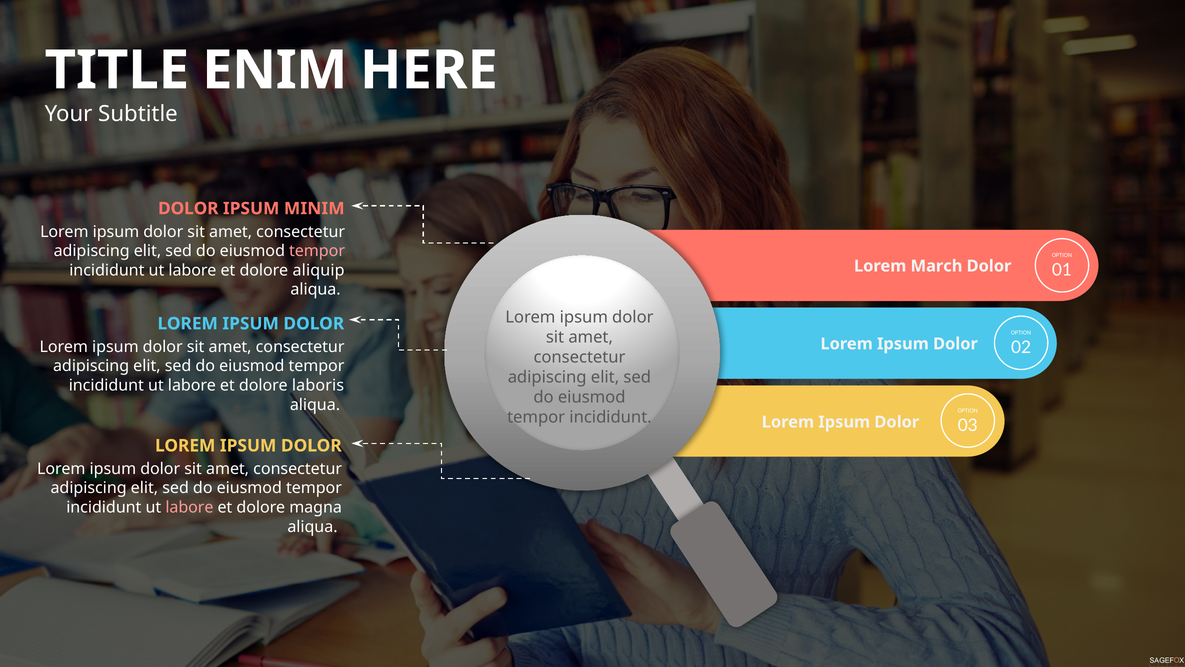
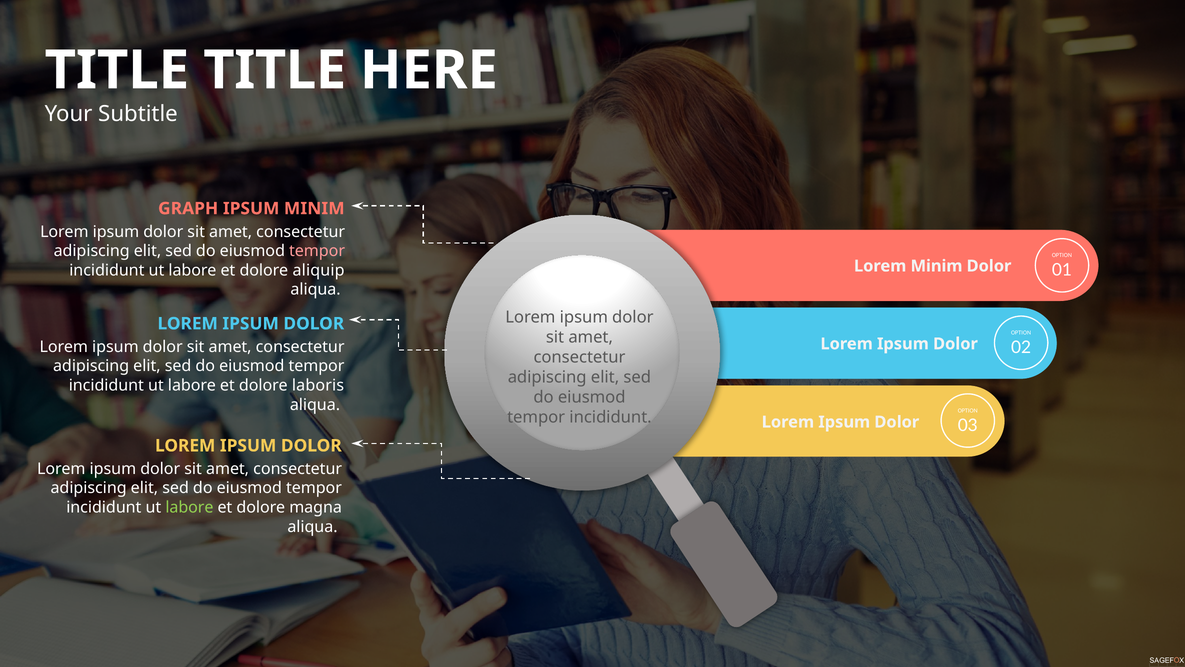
ENIM: ENIM -> TITLE (275, 70)
DOLOR: DOLOR -> GRAPH (188, 208)
Lorem March: March -> Minim (937, 266)
labore colour: pink -> light green (189, 507)
